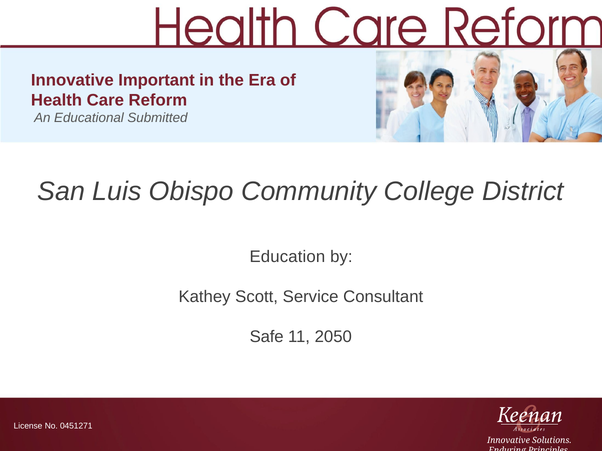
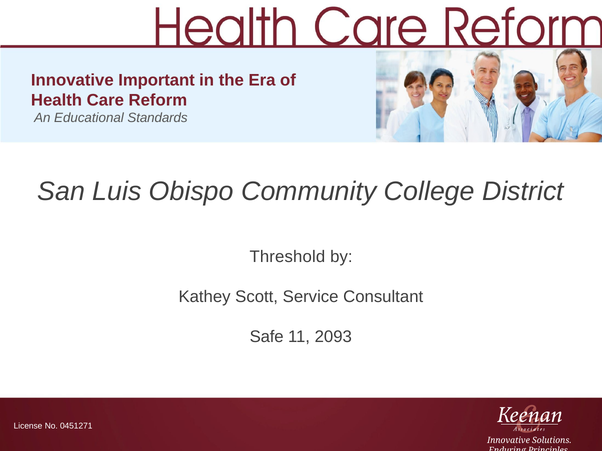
Submitted: Submitted -> Standards (158, 118)
Education: Education -> Threshold (287, 257)
2050: 2050 -> 2093 (333, 337)
